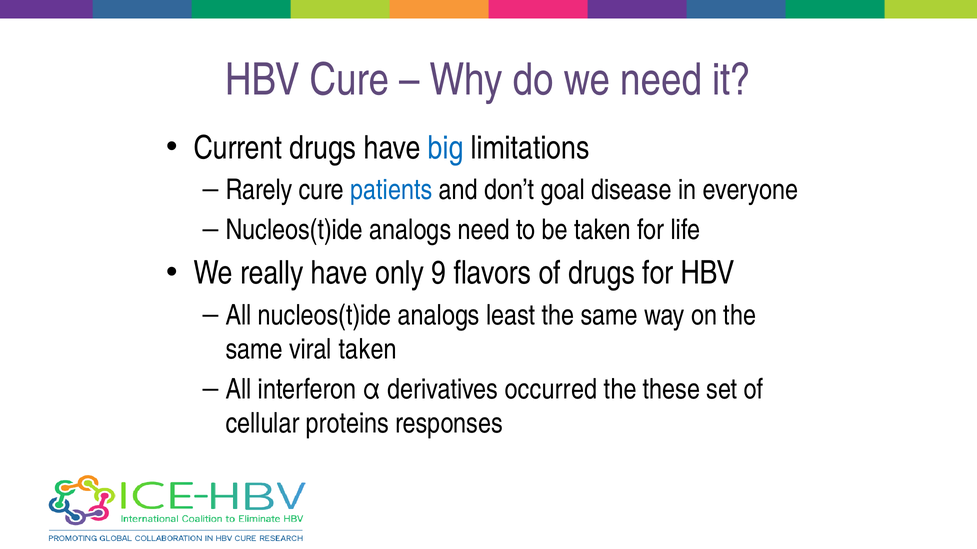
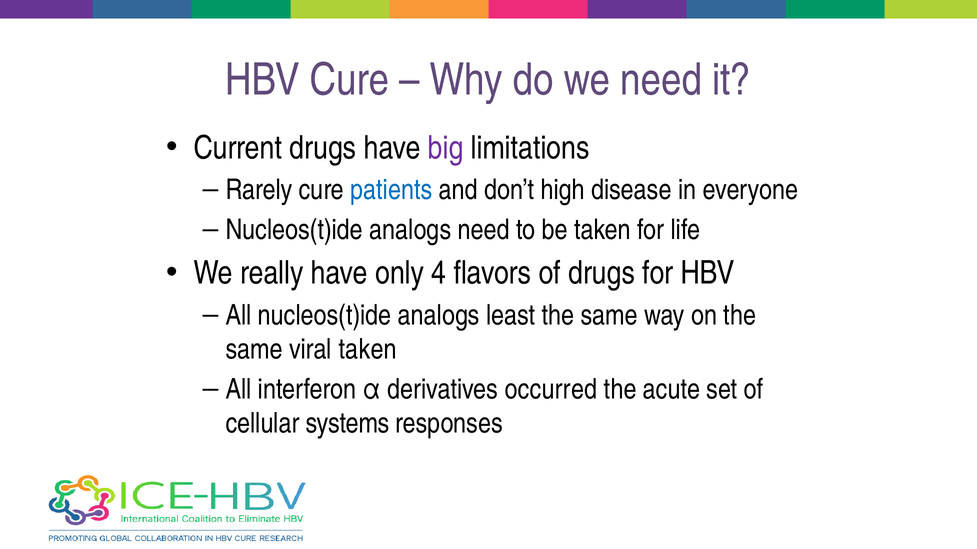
big colour: blue -> purple (446, 148)
goal: goal -> high (563, 190)
9: 9 -> 4 (439, 273)
these: these -> acute (671, 390)
proteins: proteins -> systems (348, 424)
